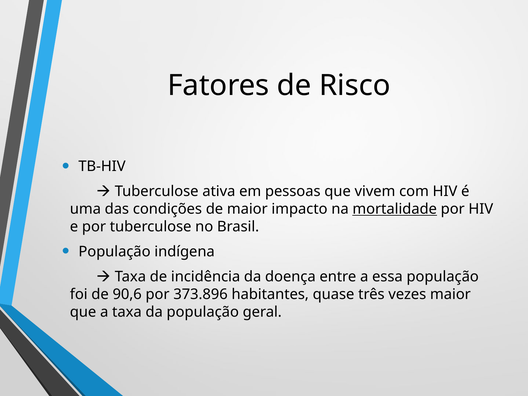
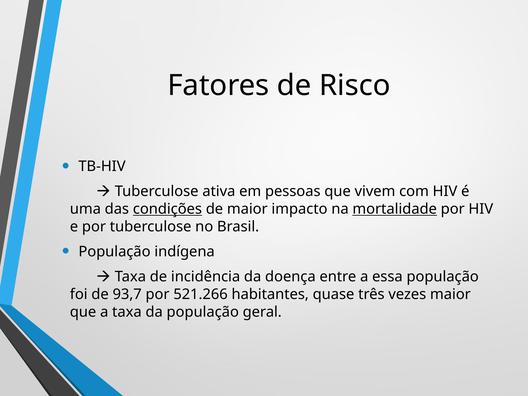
condições underline: none -> present (167, 209)
90,6: 90,6 -> 93,7 (127, 294)
373.896: 373.896 -> 521.266 (201, 294)
